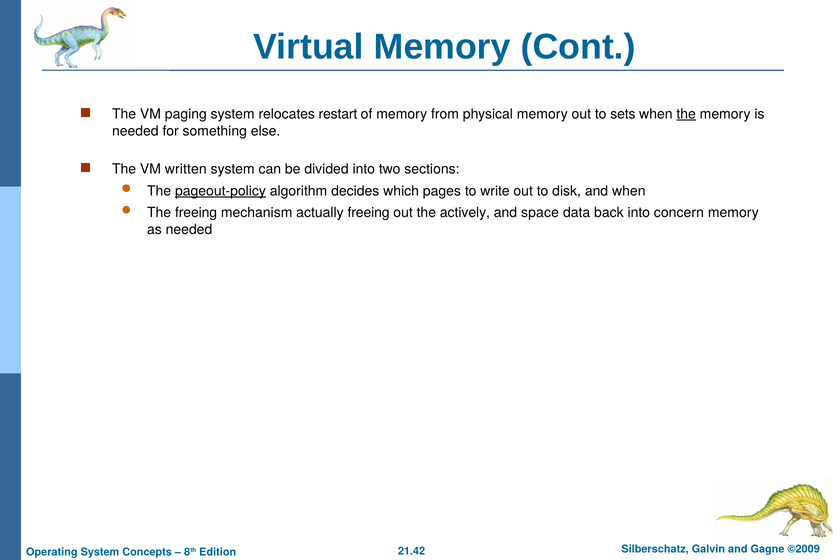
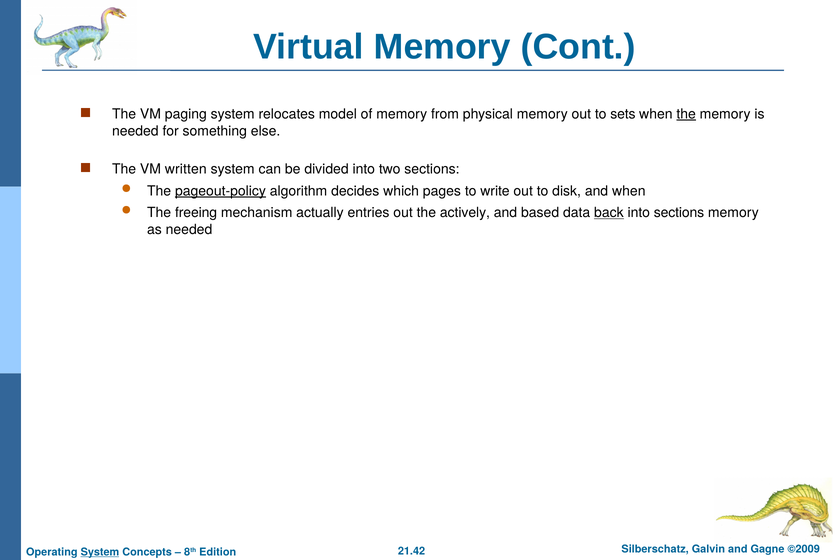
restart: restart -> model (338, 114)
actually freeing: freeing -> entries (369, 213)
space: space -> based (540, 213)
back underline: none -> present (609, 213)
into concern: concern -> sections (679, 213)
System underline: none -> present (100, 552)
